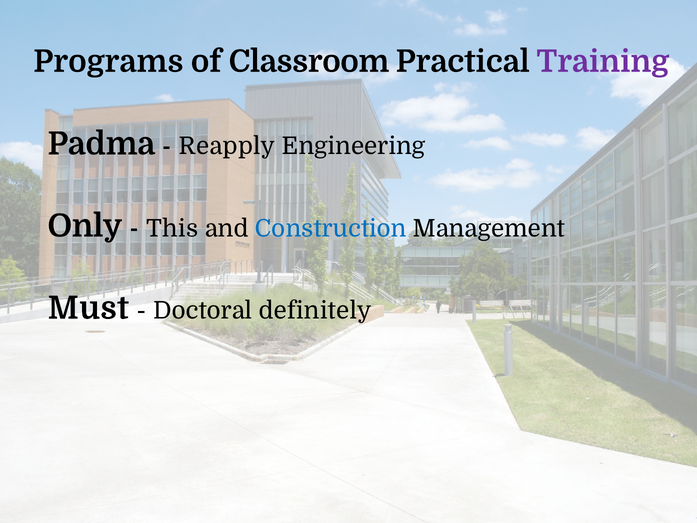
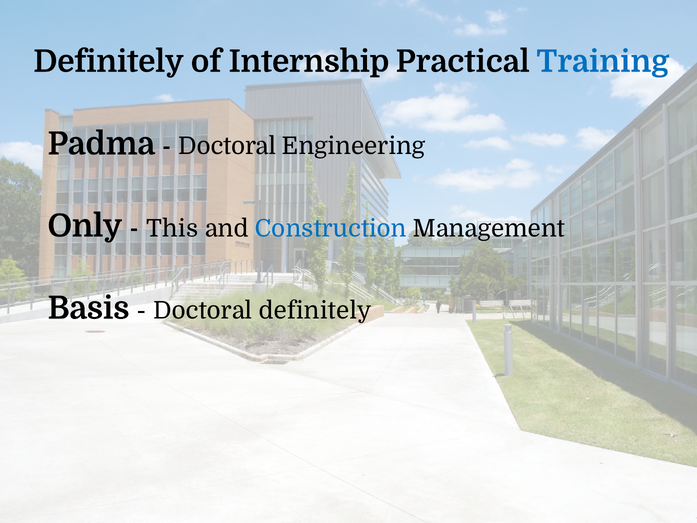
Programs: Programs -> Definitely (109, 62)
Classroom: Classroom -> Internship (309, 62)
Training colour: purple -> blue (603, 62)
Reapply: Reapply -> Doctoral (227, 146)
Must: Must -> Basis (89, 308)
